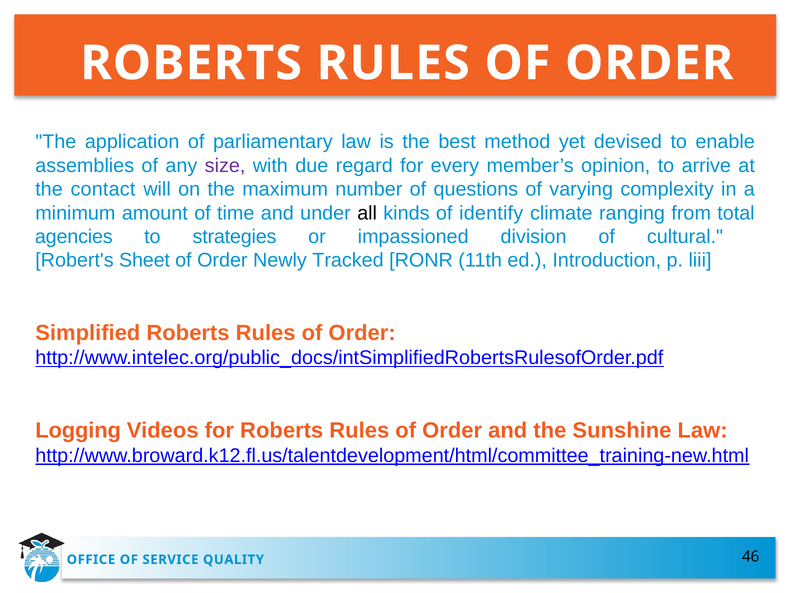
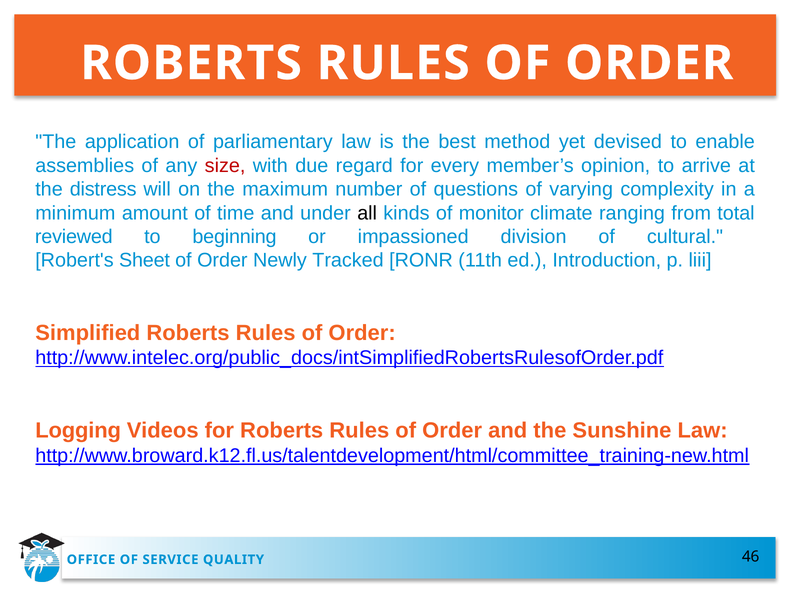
size colour: purple -> red (225, 166)
contact: contact -> distress (103, 189)
identify: identify -> monitor (491, 213)
agencies: agencies -> reviewed (74, 237)
strategies: strategies -> beginning (235, 237)
